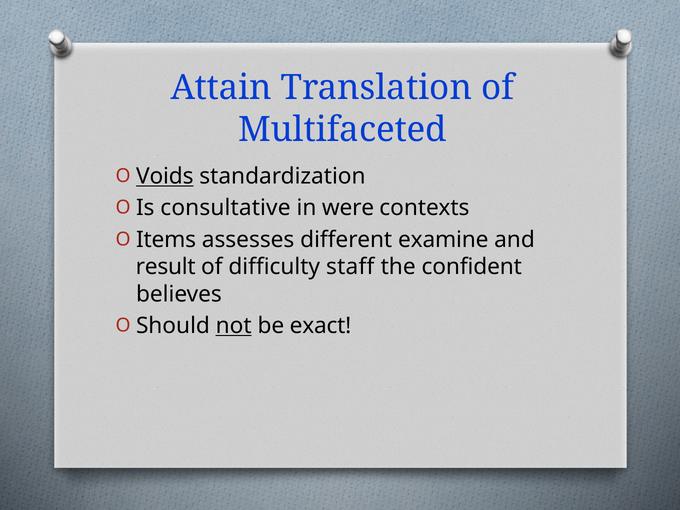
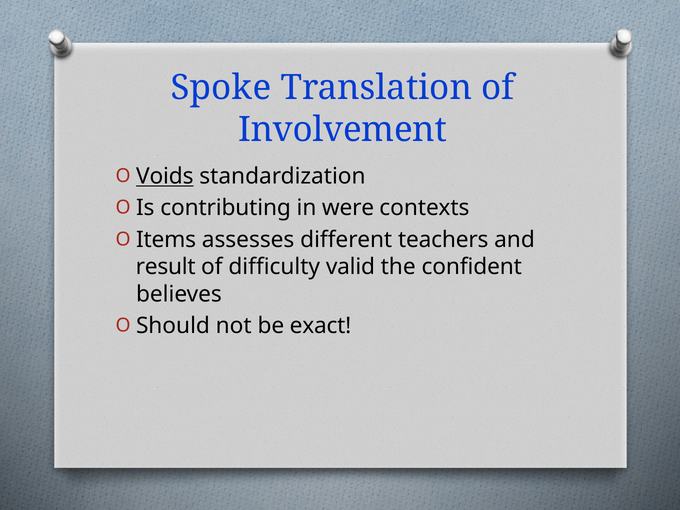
Attain: Attain -> Spoke (221, 88)
Multifaceted: Multifaceted -> Involvement (343, 130)
consultative: consultative -> contributing (226, 208)
examine: examine -> teachers (443, 240)
staff: staff -> valid (350, 267)
not underline: present -> none (234, 326)
